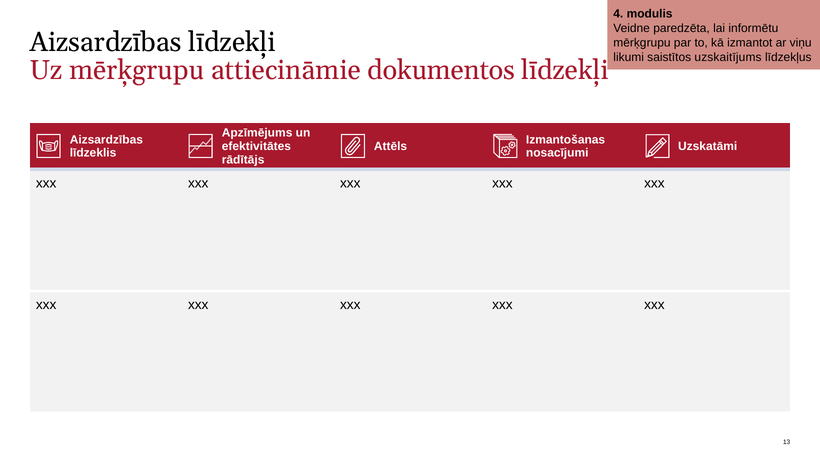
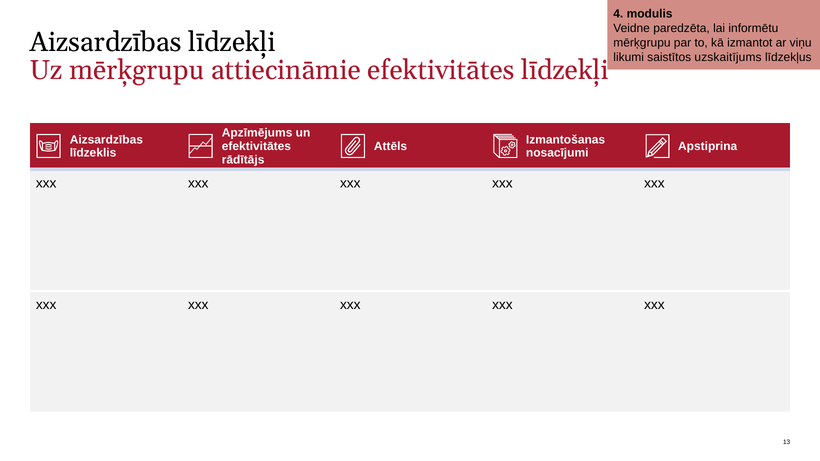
attiecināmie dokumentos: dokumentos -> efektivitātes (441, 70)
Uzskatāmi: Uzskatāmi -> Apstiprina (708, 146)
